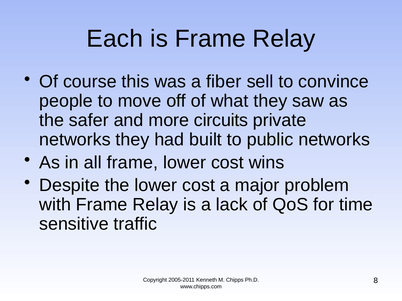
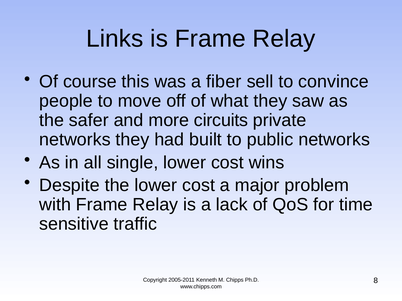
Each: Each -> Links (115, 39)
all frame: frame -> single (133, 163)
